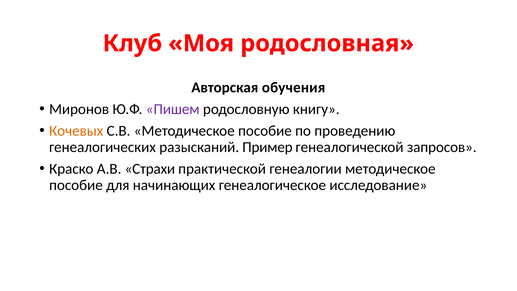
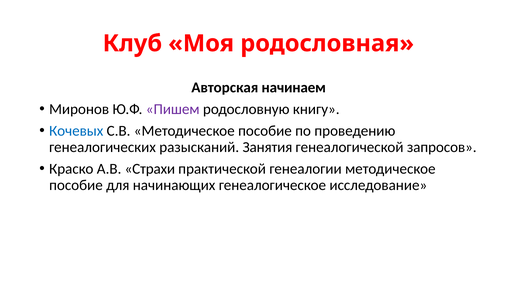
обучения: обучения -> начинаем (294, 87)
Кочевых colour: orange -> blue (76, 131)
Пример: Пример -> Занятия (267, 147)
